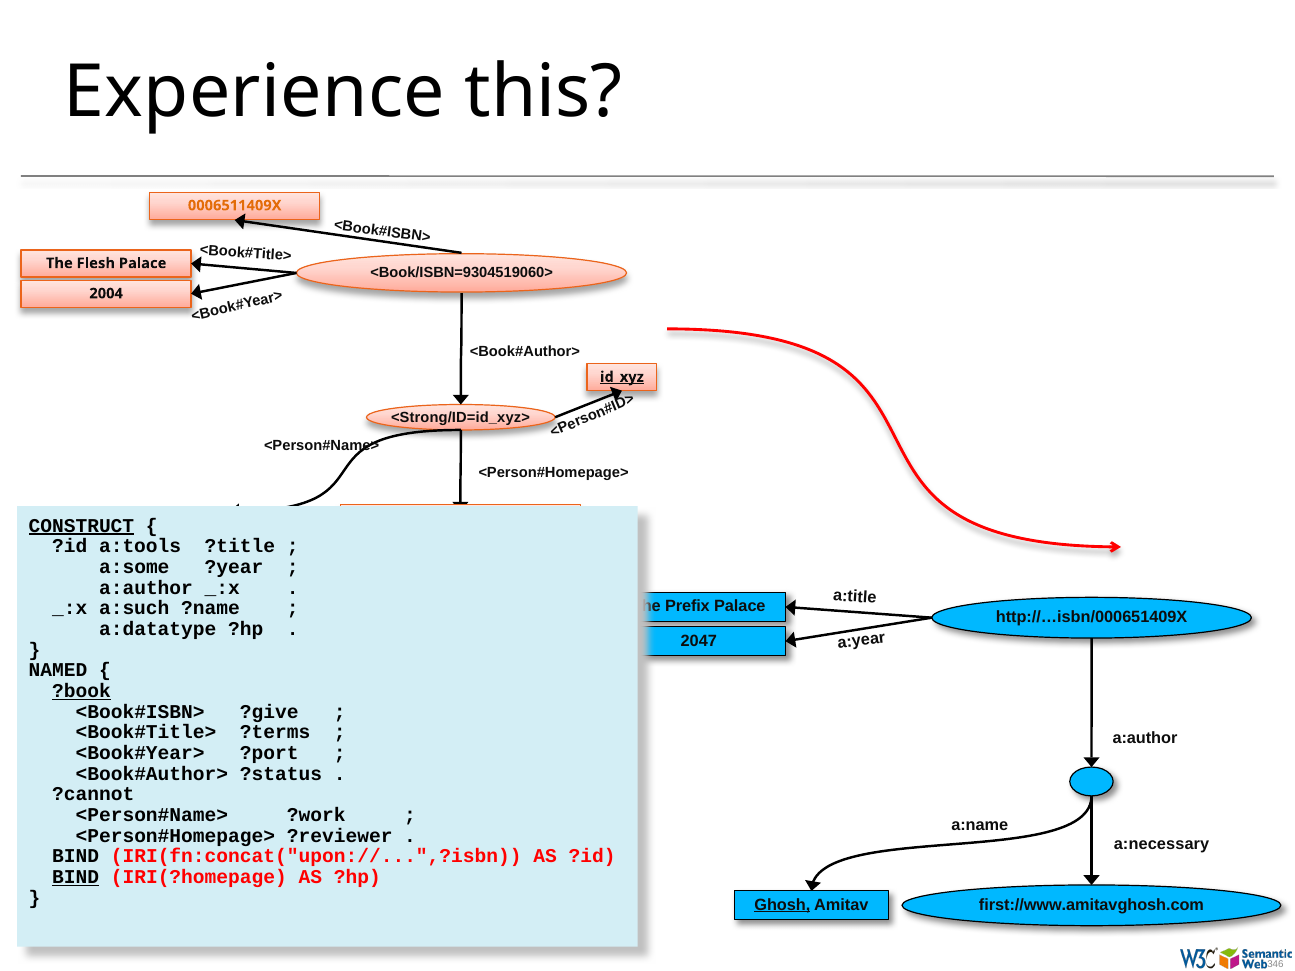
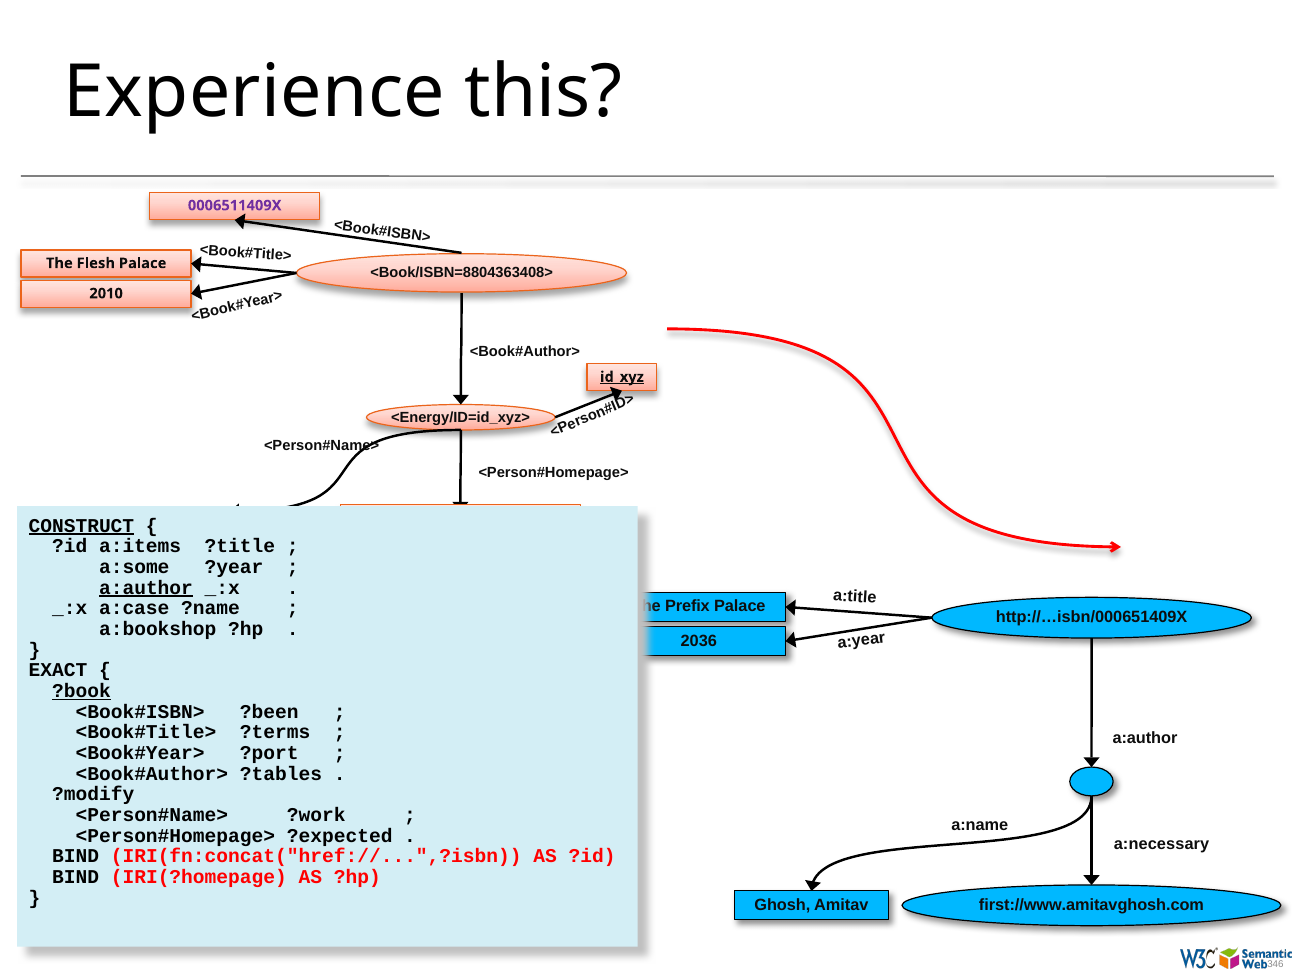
0006511409X colour: orange -> purple (235, 206)
<Book/ISBN=9304519060>: <Book/ISBN=9304519060> -> <Book/ISBN=8804363408> (462, 273)
2004: 2004 -> 2010 (106, 294)
<Strong/ID=id_xyz>: <Strong/ID=id_xyz> -> <Energy/ID=id_xyz> (461, 417)
a:tools: a:tools -> a:items (140, 546)
a:author underline: none -> present (146, 588)
a:such: a:such -> a:case (134, 608)
a:datatype: a:datatype -> a:bookshop (158, 629)
2047: 2047 -> 2036 (699, 641)
NAMED: NAMED -> EXACT (58, 670)
?give: ?give -> ?been (269, 712)
?status: ?status -> ?tables (281, 774)
?cannot: ?cannot -> ?modify (93, 794)
?reviewer: ?reviewer -> ?expected (340, 836)
IRI(fn:concat("upon://...",?isbn: IRI(fn:concat("upon://...",?isbn -> IRI(fn:concat("href://...",?isbn (316, 856)
BIND underline: present -> none (76, 877)
Ghosh underline: present -> none (782, 905)
